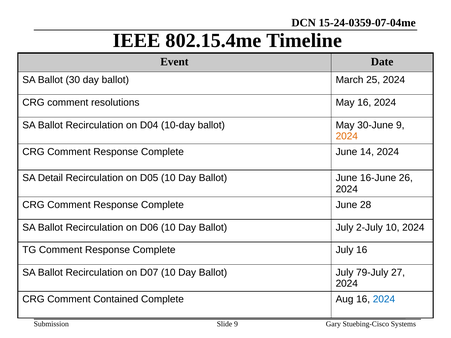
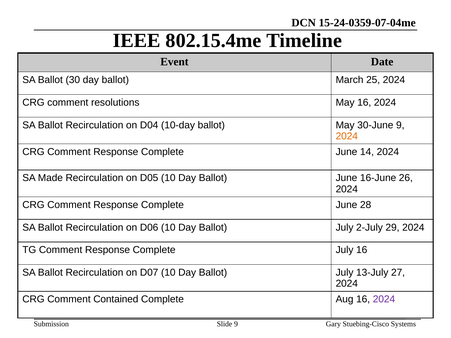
Detail: Detail -> Made (50, 178)
2-July 10: 10 -> 29 (393, 228)
79-July: 79-July -> 13-July (372, 273)
2024 colour: blue -> purple (384, 299)
